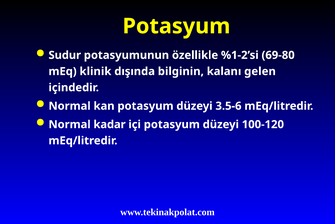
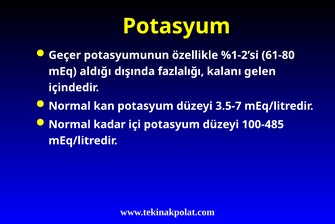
Sudur: Sudur -> Geçer (65, 55)
69-80: 69-80 -> 61-80 (278, 55)
klinik: klinik -> aldığı (95, 71)
bilginin: bilginin -> fazlalığı (181, 71)
3.5-6: 3.5-6 -> 3.5-7 (229, 106)
100-120: 100-120 -> 100-485 (263, 125)
